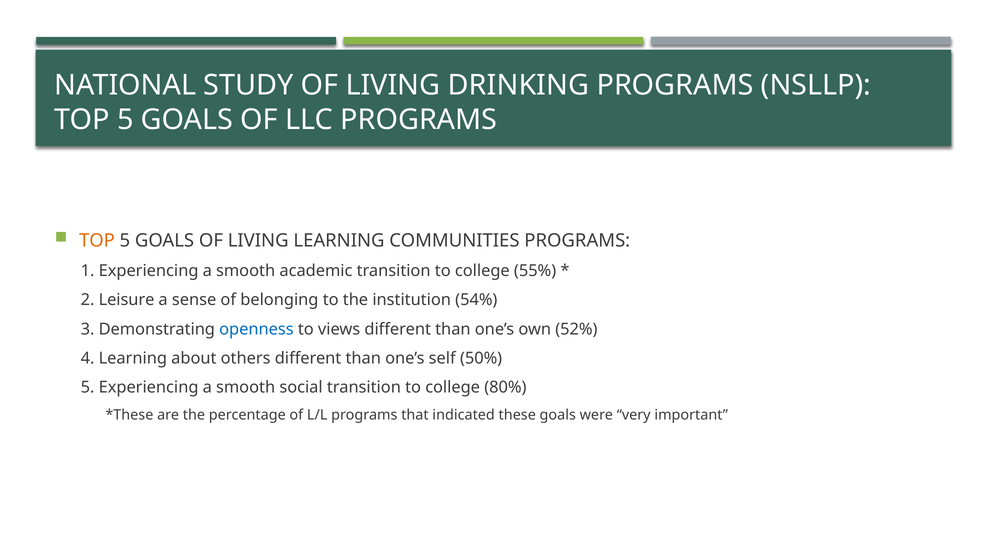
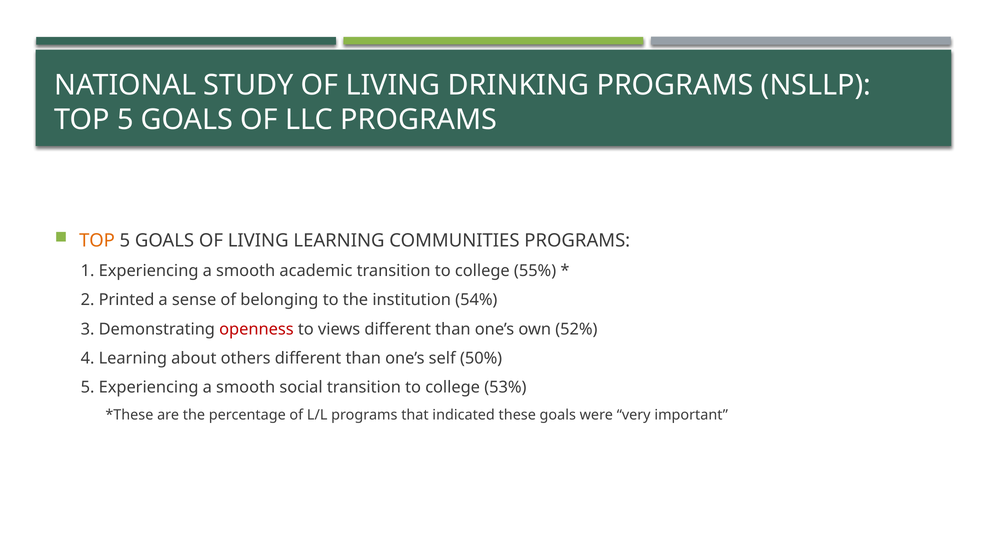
Leisure: Leisure -> Printed (127, 300)
openness colour: blue -> red (256, 329)
80%: 80% -> 53% (505, 388)
